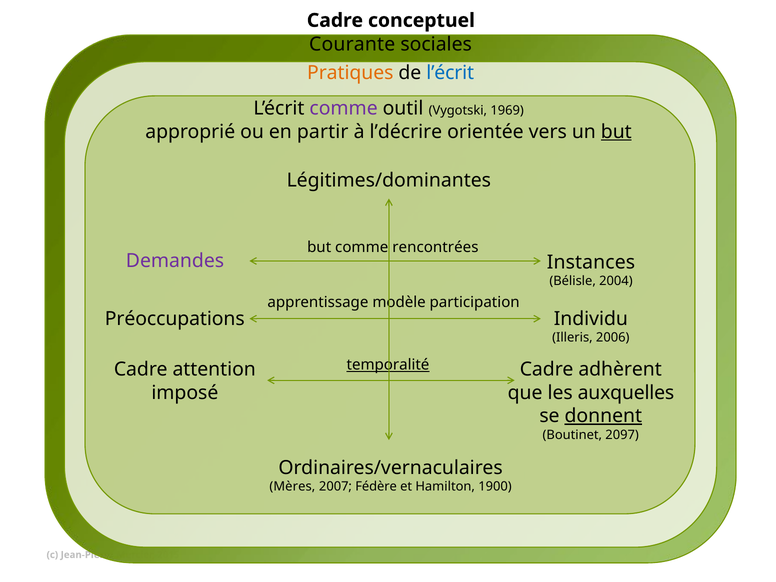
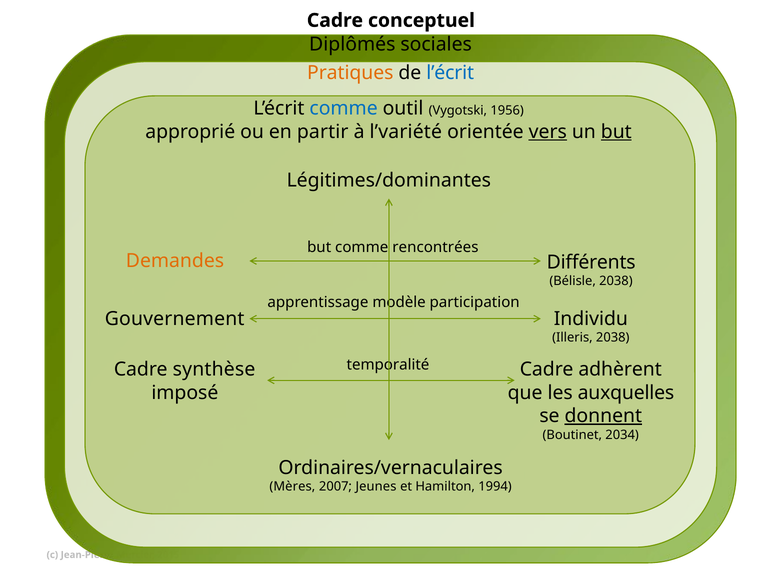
Courante: Courante -> Diplômés (352, 44)
comme colour: purple -> blue (344, 108)
1969: 1969 -> 1956 (507, 111)
l’décrire: l’décrire -> l’variété (406, 132)
vers underline: none -> present (548, 132)
Demandes colour: purple -> orange (175, 261)
Instances: Instances -> Différents (591, 262)
Bélisle 2004: 2004 -> 2038 (616, 281)
Préoccupations: Préoccupations -> Gouvernement (175, 319)
Illeris 2006: 2006 -> 2038 (613, 338)
temporalité underline: present -> none (388, 365)
attention: attention -> synthèse (214, 369)
2097: 2097 -> 2034 (622, 435)
Fédère: Fédère -> Jeunes (376, 487)
1900: 1900 -> 1994 (495, 487)
